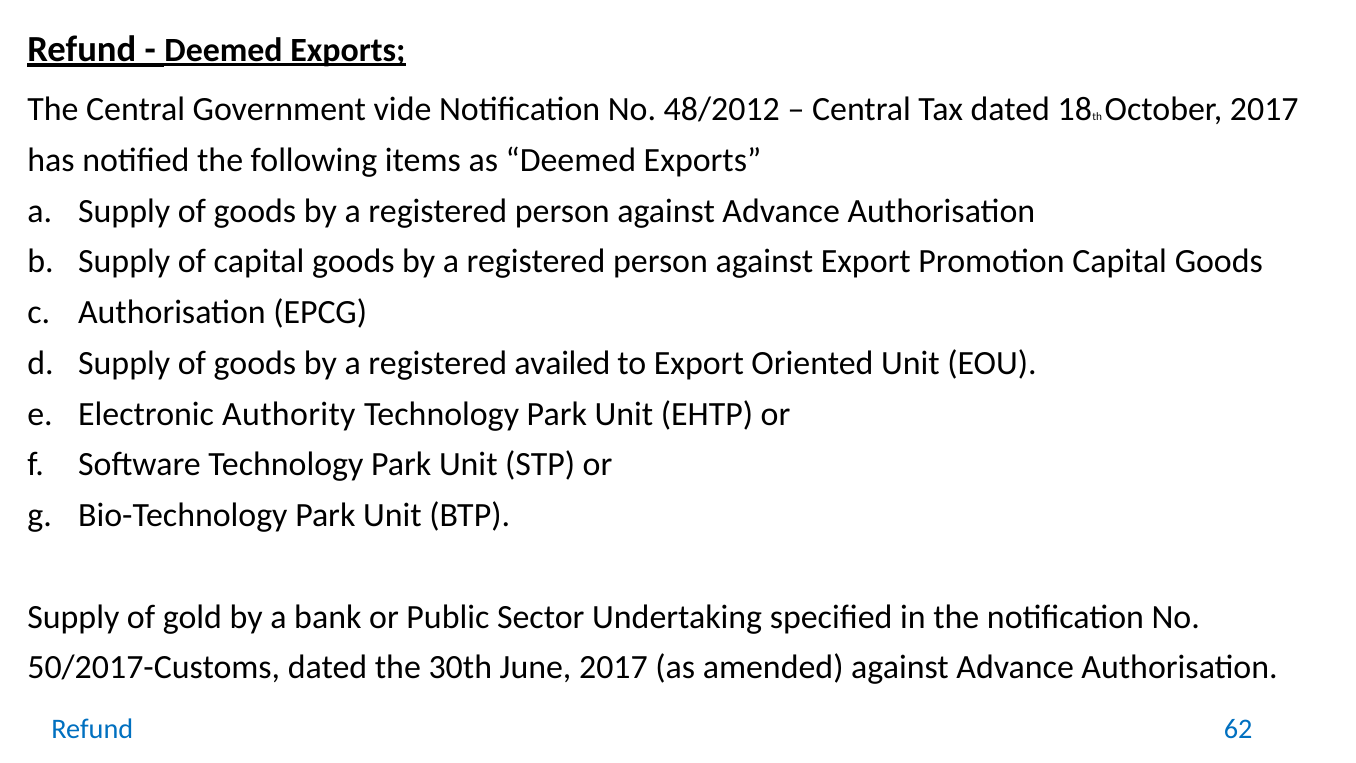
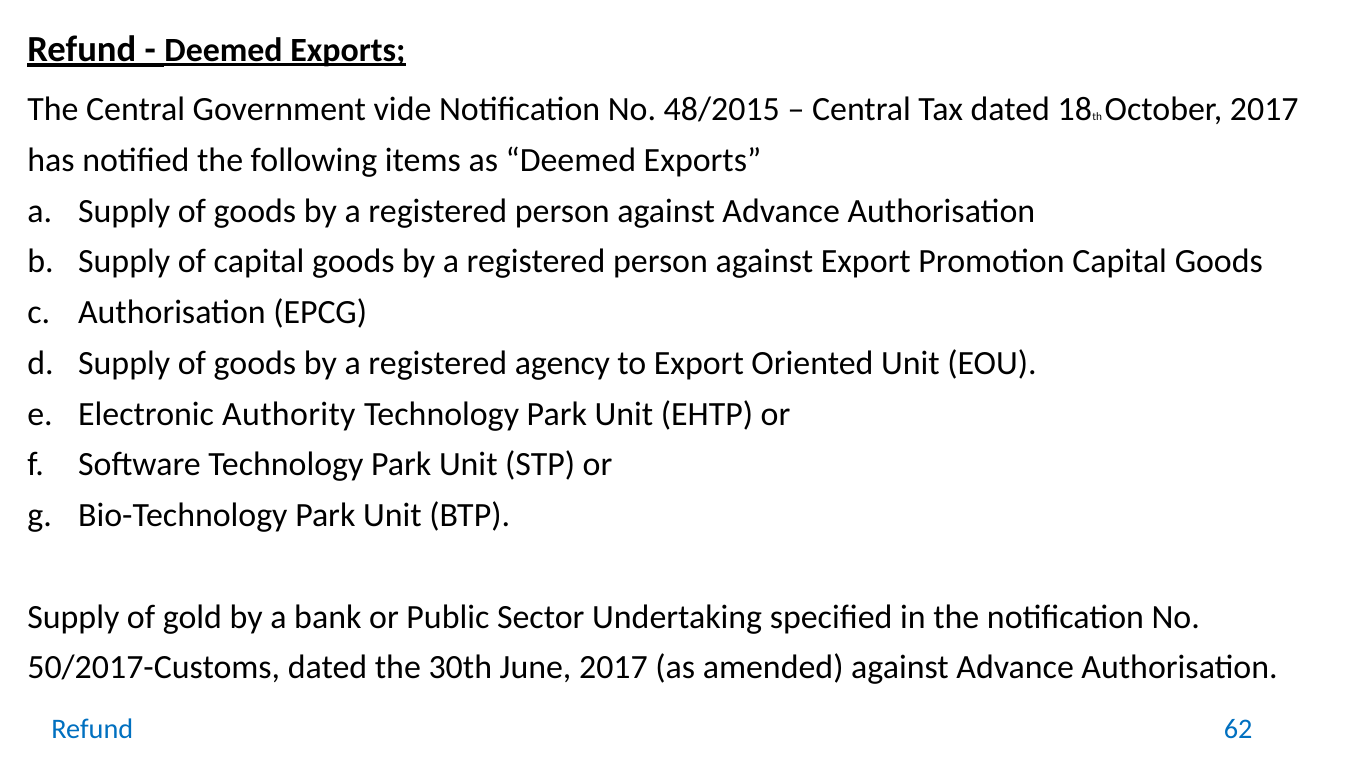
48/2012: 48/2012 -> 48/2015 (722, 109)
availed: availed -> agency (562, 363)
